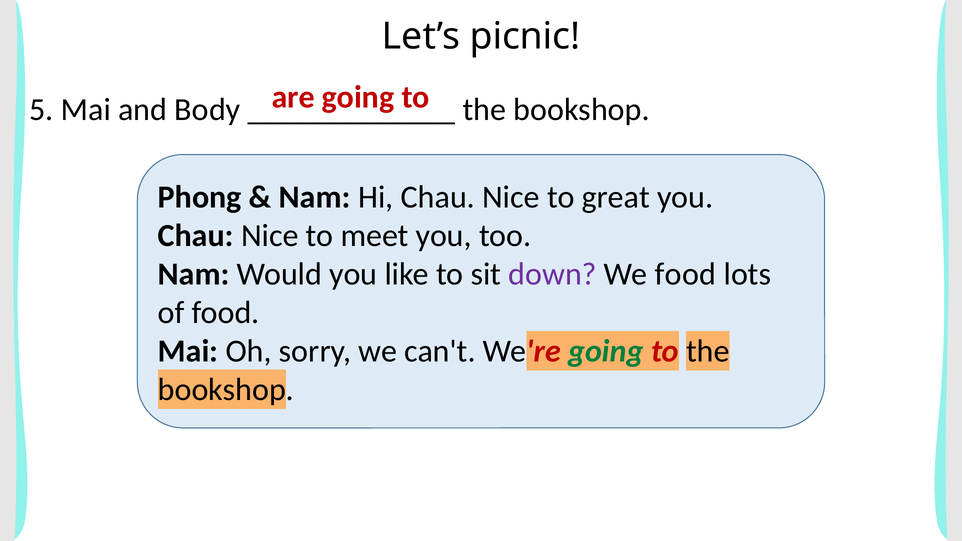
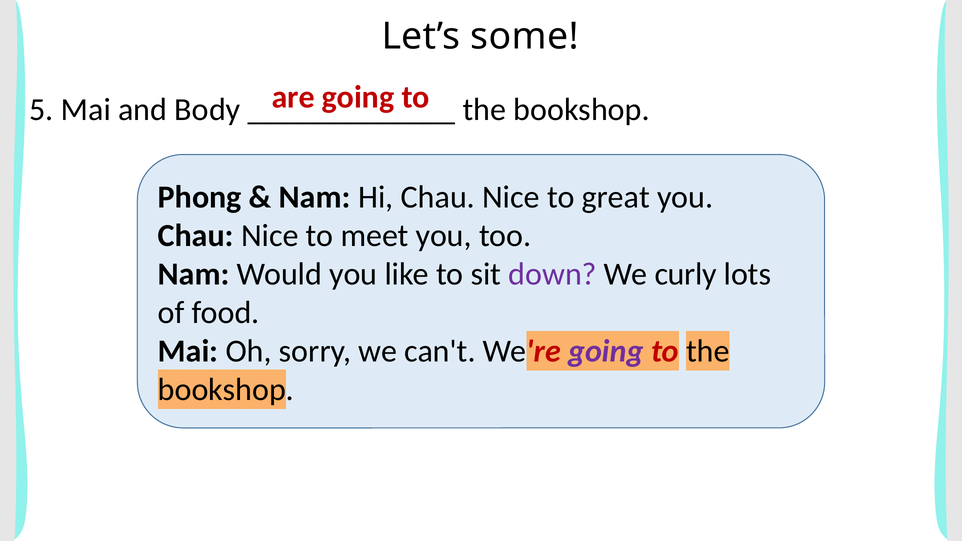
picnic: picnic -> some (525, 37)
We food: food -> curly (686, 274)
going colour: green -> purple (606, 351)
